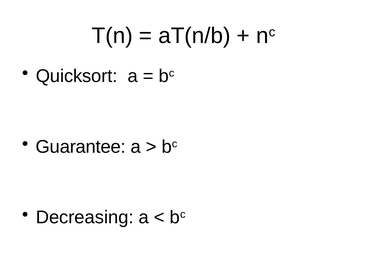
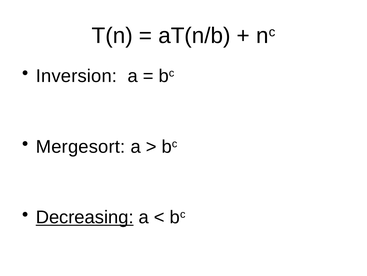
Quicksort: Quicksort -> Inversion (76, 76)
Guarantee: Guarantee -> Mergesort (81, 146)
Decreasing underline: none -> present (85, 217)
